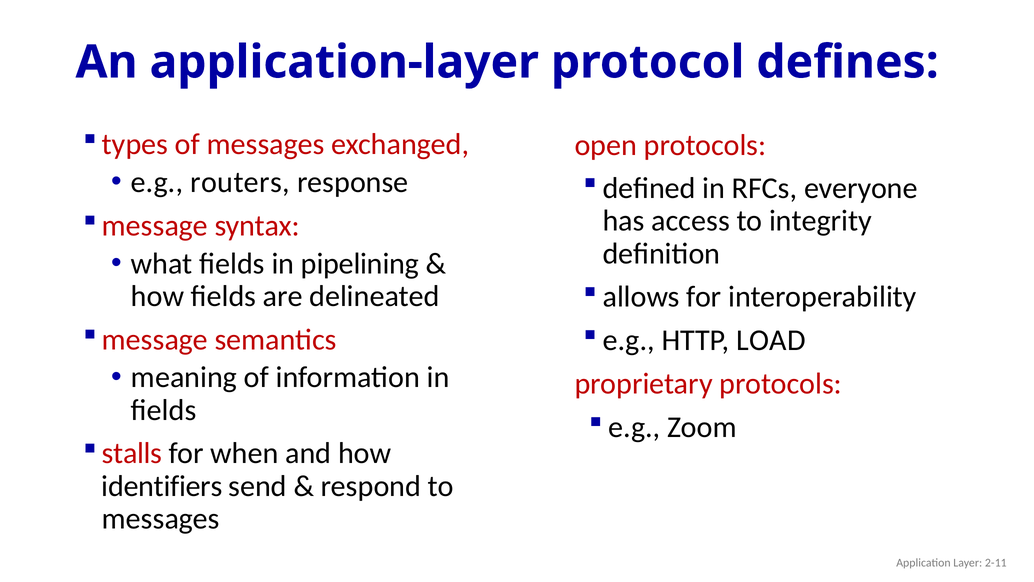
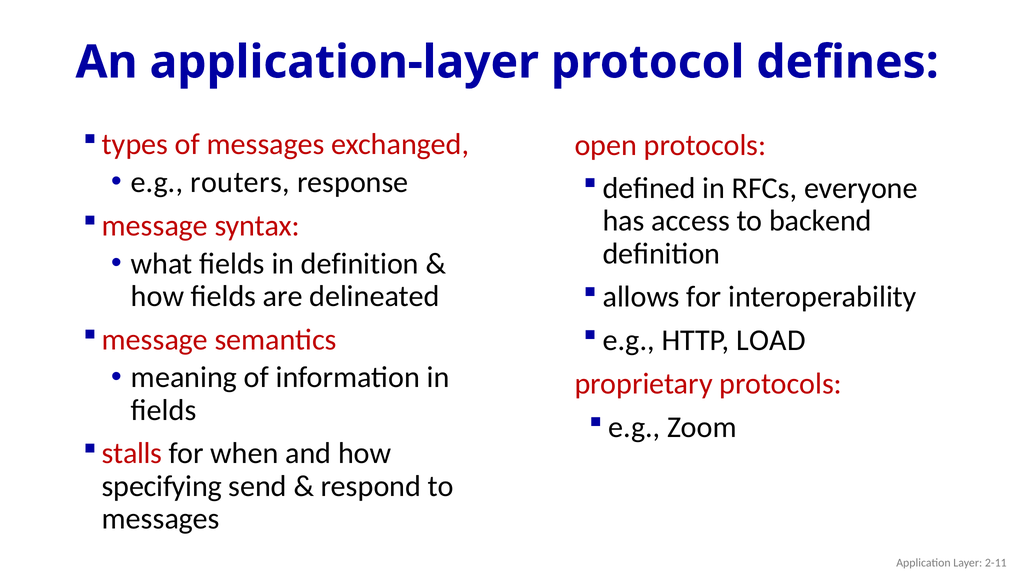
integrity: integrity -> backend (820, 221)
in pipelining: pipelining -> definition (360, 263)
identifiers: identifiers -> specifying (162, 486)
